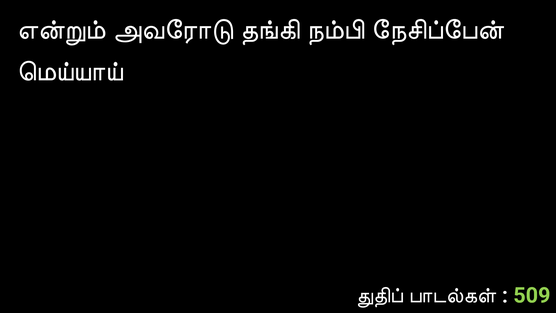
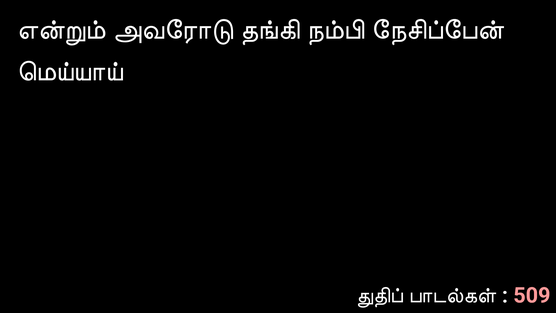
509 colour: light green -> pink (532, 295)
